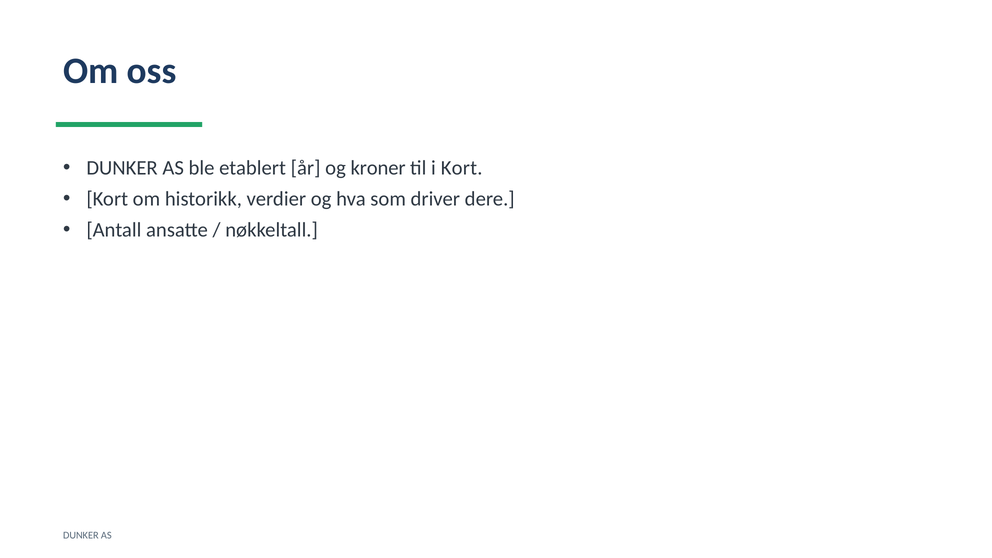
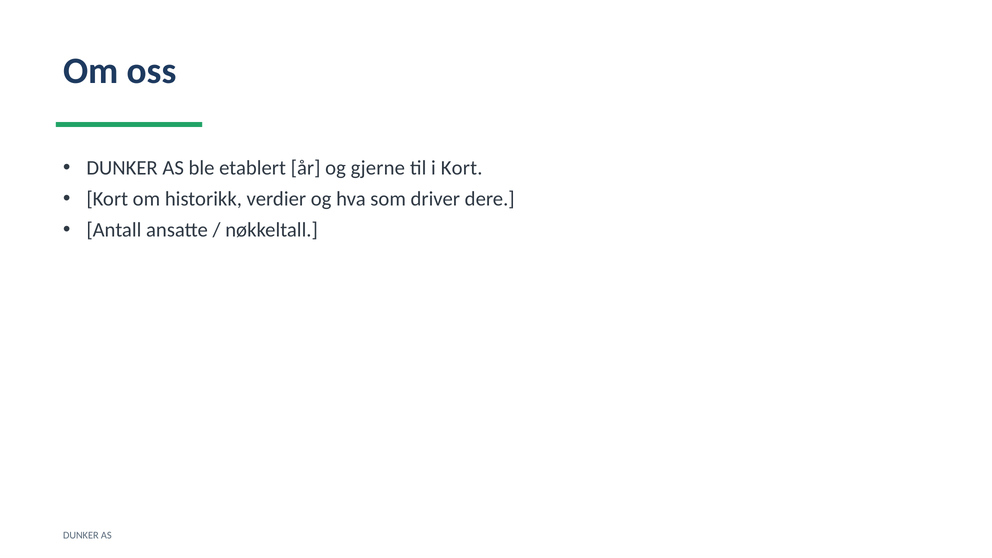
kroner: kroner -> gjerne (378, 168)
